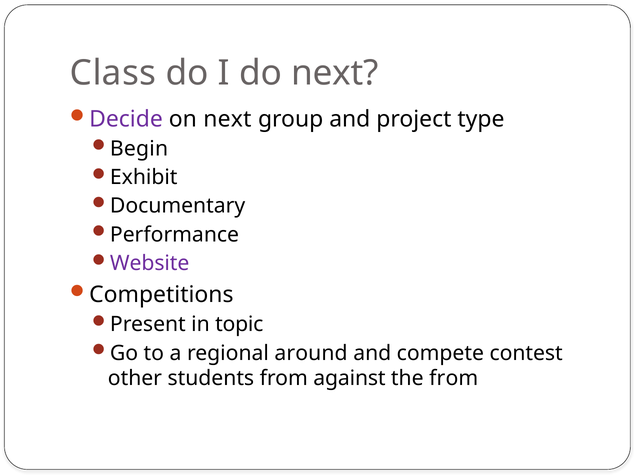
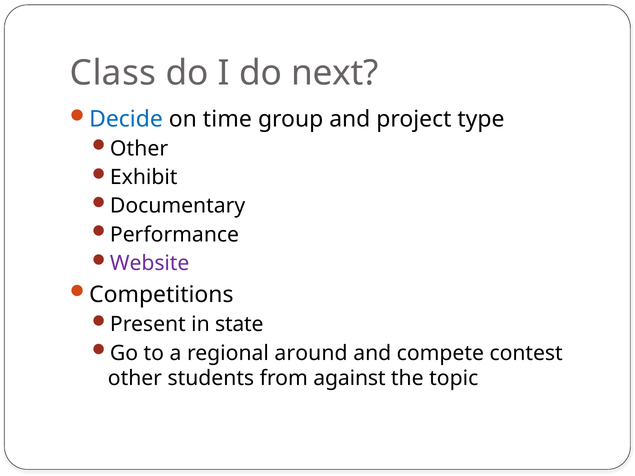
Decide colour: purple -> blue (126, 119)
on next: next -> time (227, 119)
Begin: Begin -> Other (139, 149)
topic: topic -> state (239, 325)
the from: from -> topic (454, 379)
